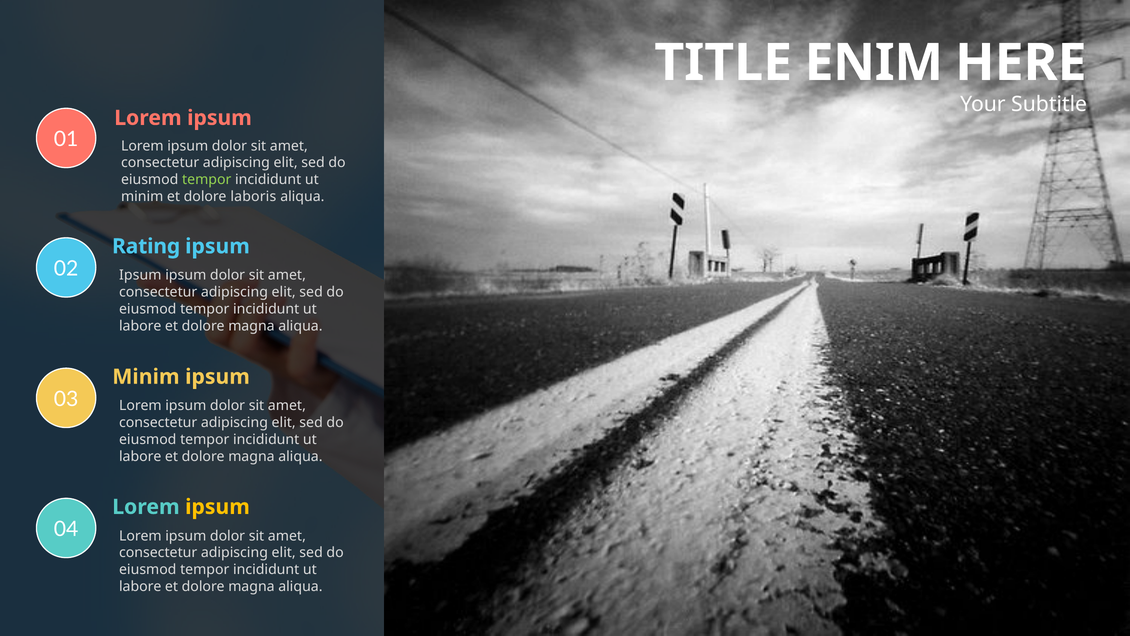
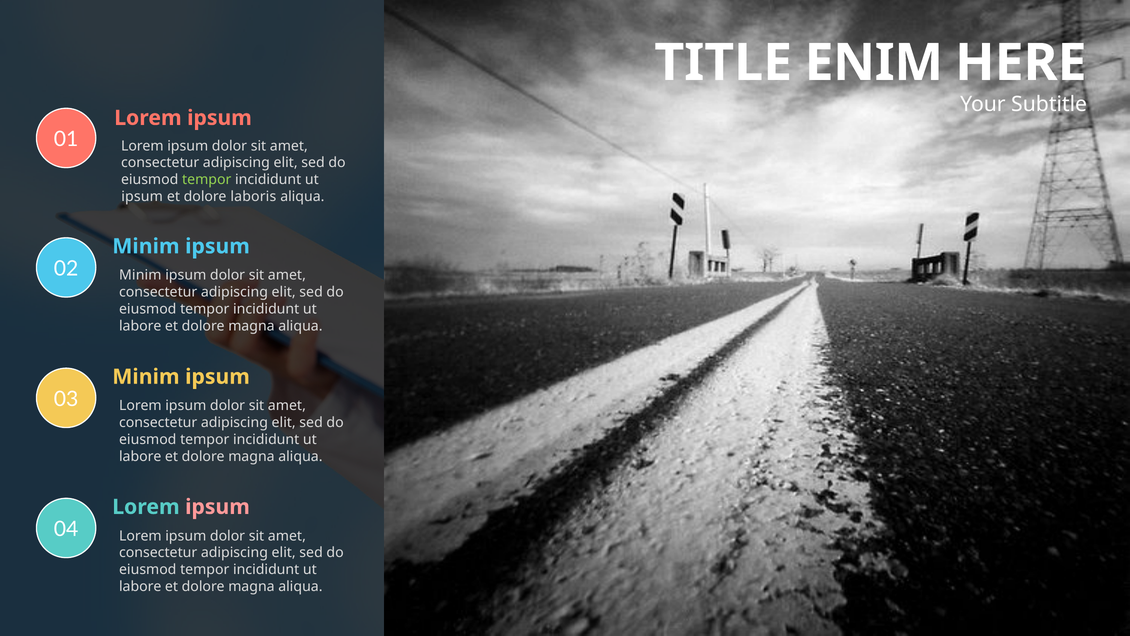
minim: minim -> ipsum (142, 197)
Rating: Rating -> Minim (146, 246)
Ipsum: Ipsum -> Minim (140, 275)
ipsum colour: yellow -> pink (218, 507)
